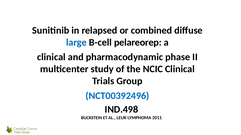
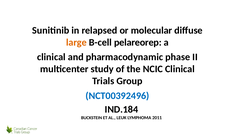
combined: combined -> molecular (151, 31)
large colour: blue -> orange (76, 43)
IND.498: IND.498 -> IND.184 (121, 110)
